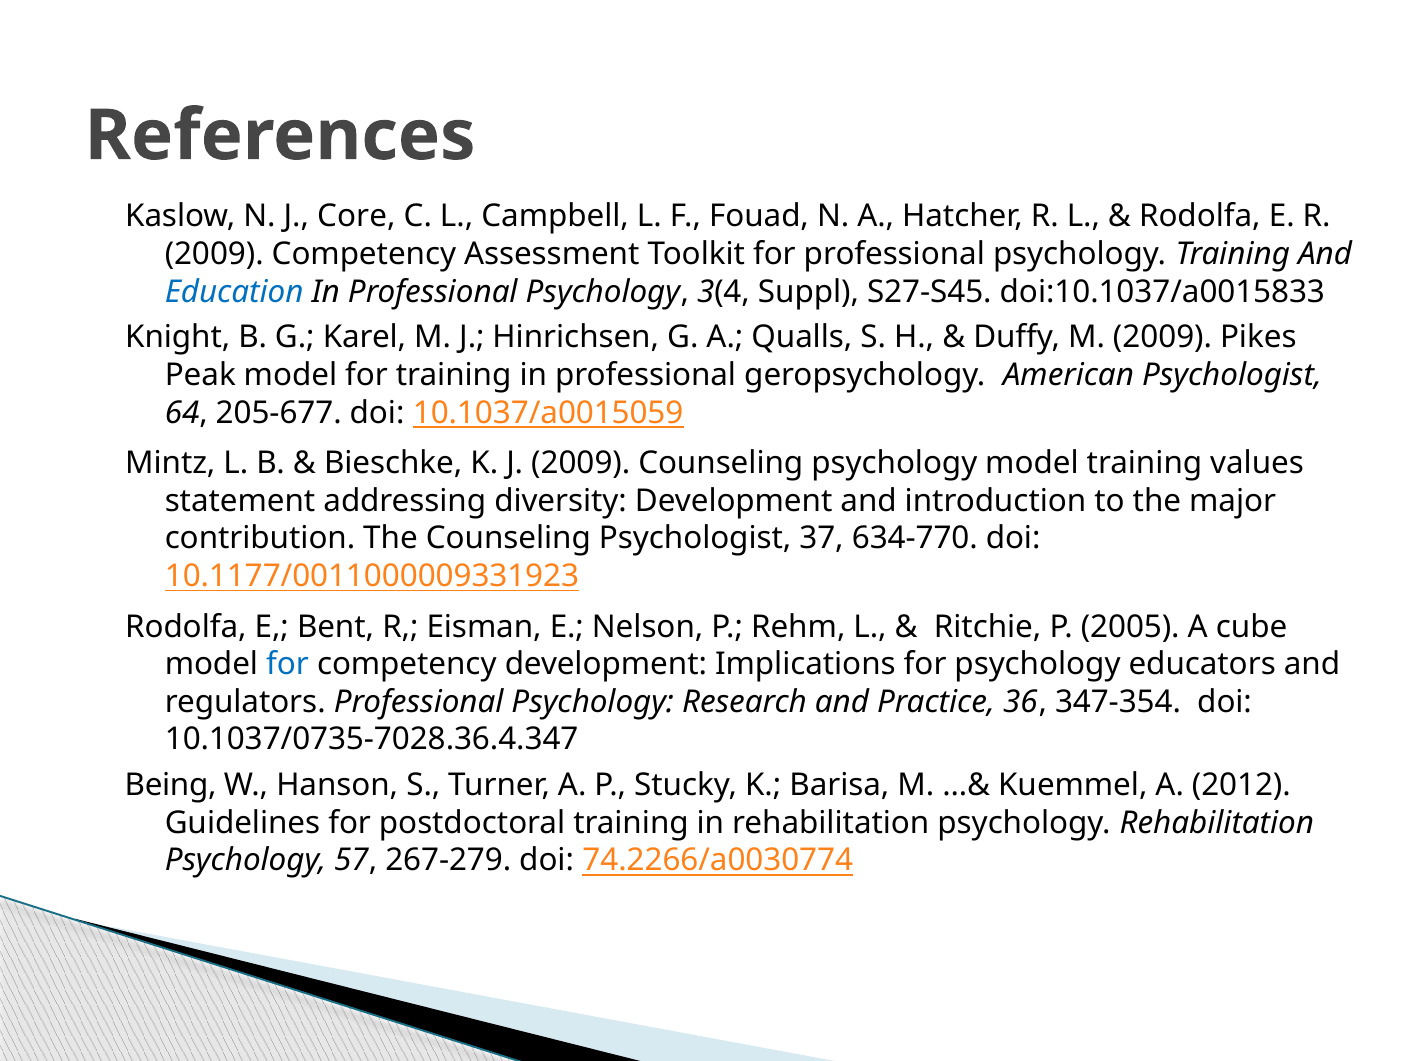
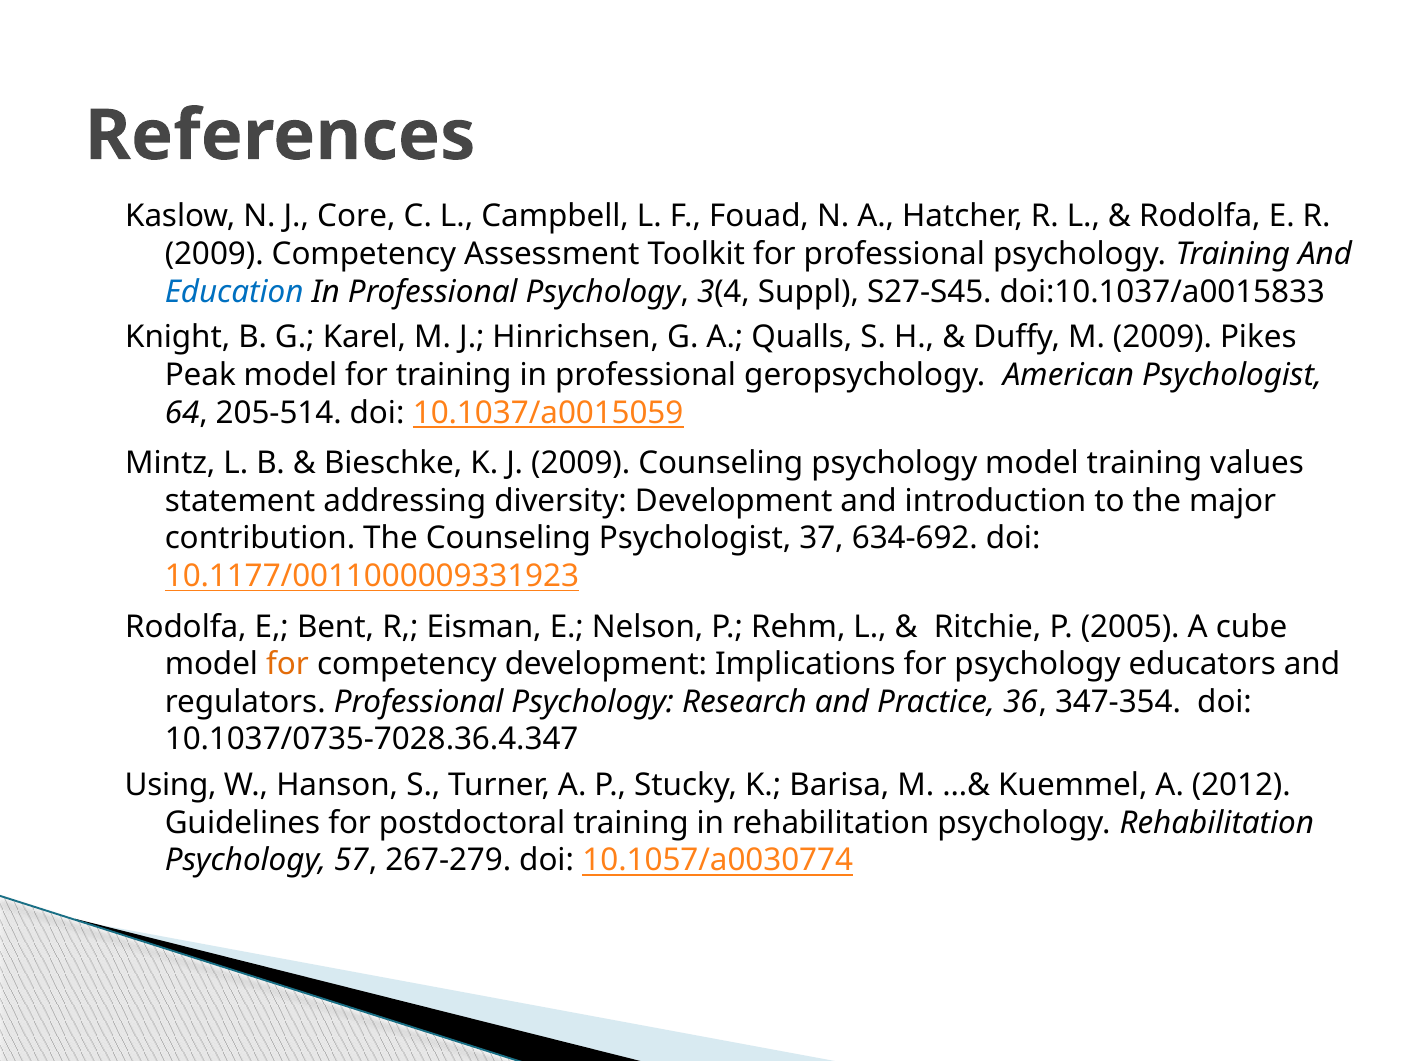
205-677: 205-677 -> 205-514 (279, 413)
634-770: 634-770 -> 634-692 (915, 539)
for colour: blue -> orange (287, 664)
Being: Being -> Using (171, 785)
74.2266/a0030774: 74.2266/a0030774 -> 10.1057/a0030774 (718, 861)
